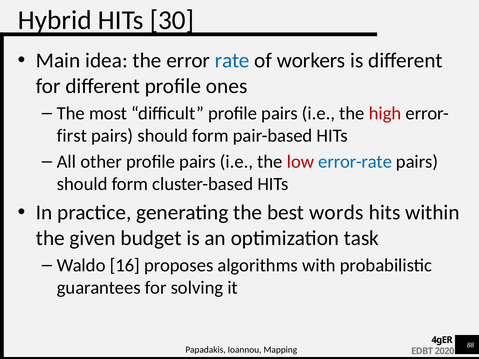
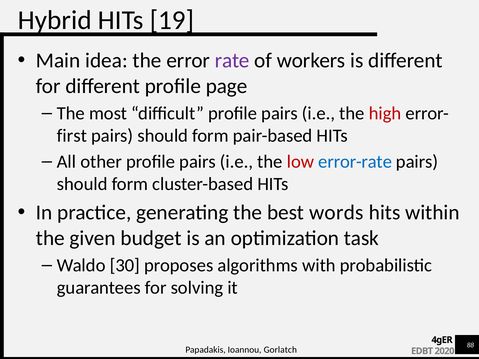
30: 30 -> 19 (172, 20)
rate colour: blue -> purple (232, 61)
ones: ones -> page (227, 86)
16: 16 -> 30 (125, 266)
Mapping: Mapping -> Gorlatch (280, 350)
